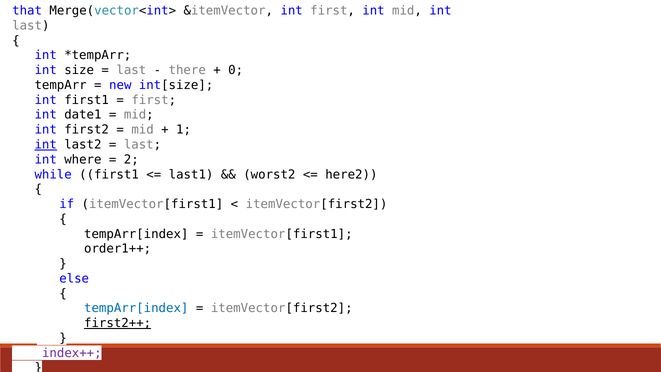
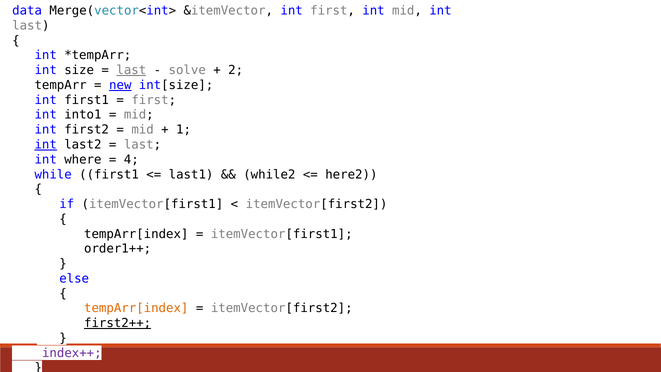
that: that -> data (27, 11)
last underline: none -> present (131, 70)
there: there -> solve (187, 70)
0: 0 -> 2 (236, 70)
new underline: none -> present (120, 85)
date1: date1 -> into1 (83, 115)
2: 2 -> 4 (131, 159)
worst2: worst2 -> while2 (269, 174)
tempArr[index colour: blue -> orange (136, 308)
